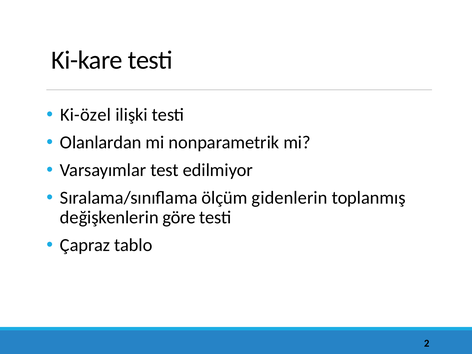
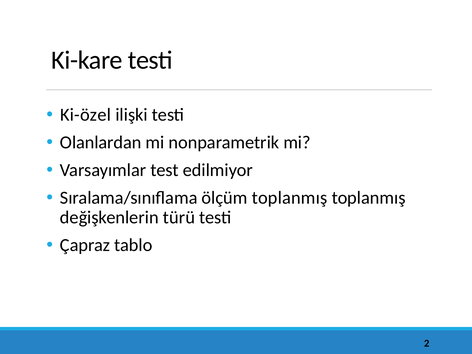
ölçüm gidenlerin: gidenlerin -> toplanmış (290, 198)
göre: göre -> türü (179, 218)
